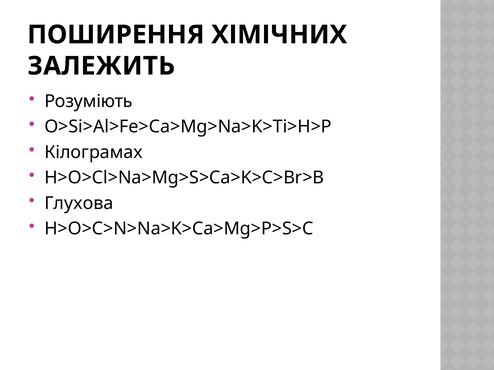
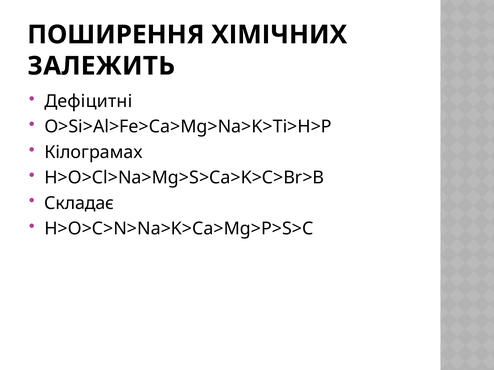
Розуміють: Розуміють -> Дефіцитні (88, 101)
Глухова: Глухова -> Складає (79, 203)
